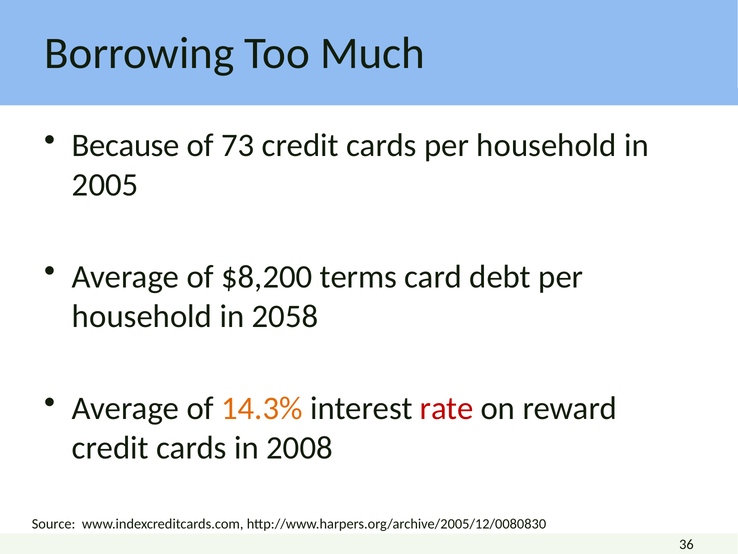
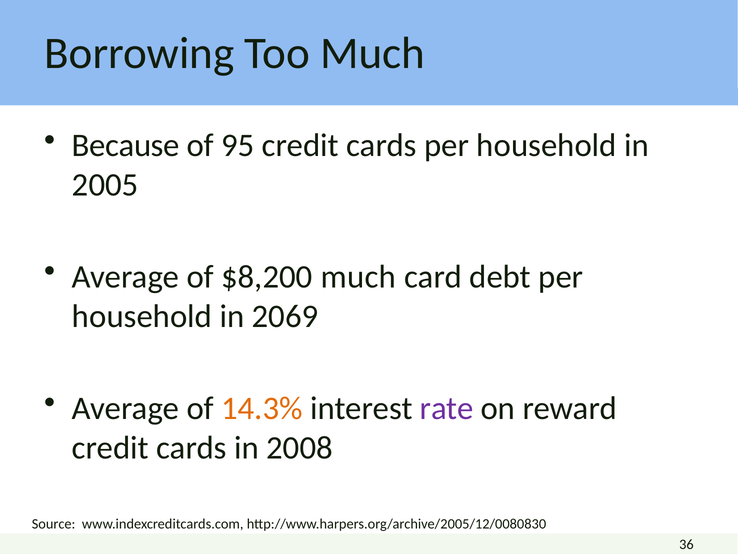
73: 73 -> 95 (238, 145)
$8,200 terms: terms -> much (358, 277)
2058: 2058 -> 2069 (285, 316)
rate colour: red -> purple (447, 408)
